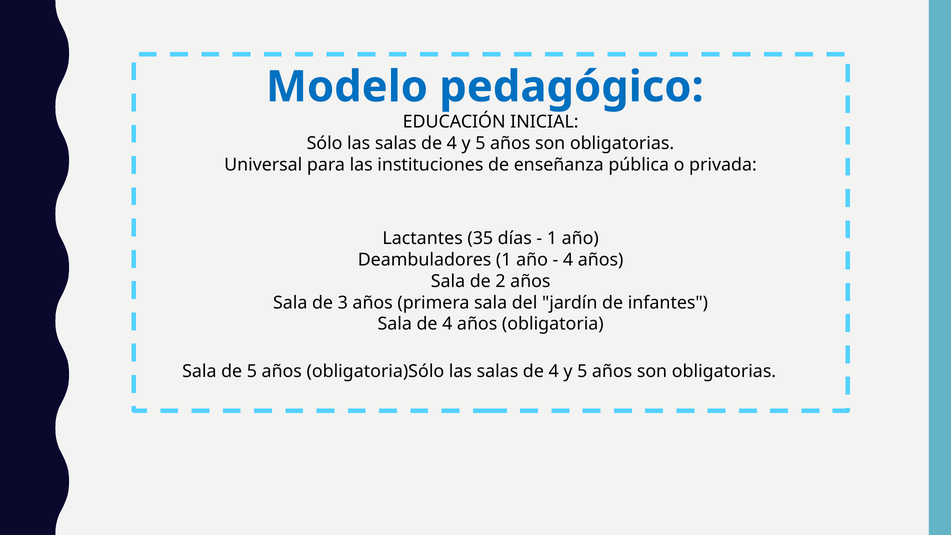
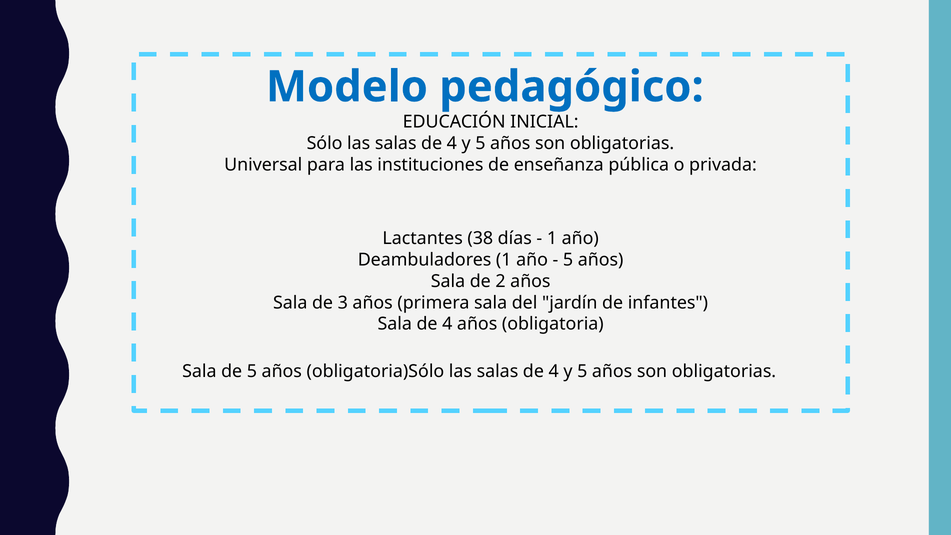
35: 35 -> 38 (480, 238)
4: 4 -> 5 (568, 260)
